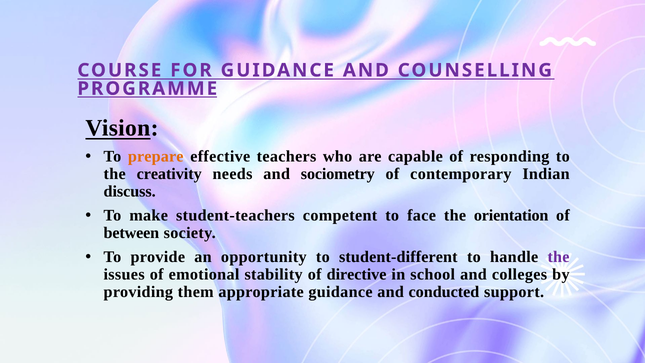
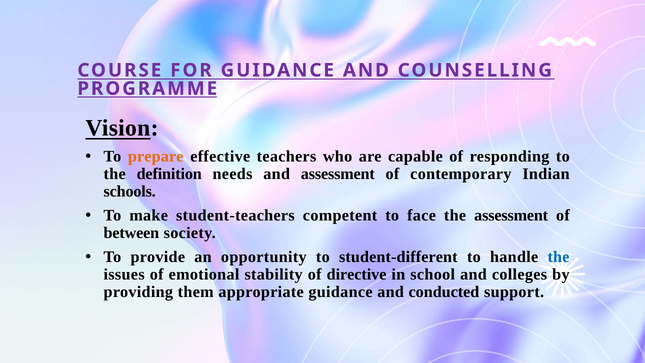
creativity: creativity -> definition (169, 174)
and sociometry: sociometry -> assessment (338, 174)
discuss: discuss -> schools (130, 191)
the orientation: orientation -> assessment (511, 215)
the colour: purple -> blue (558, 257)
